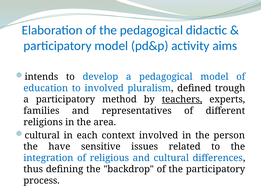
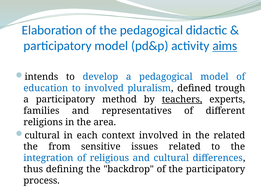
aims underline: none -> present (225, 46)
the person: person -> related (229, 135)
have: have -> from (59, 146)
